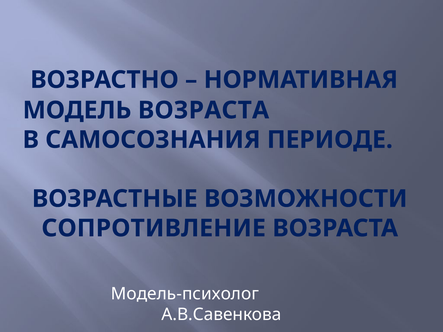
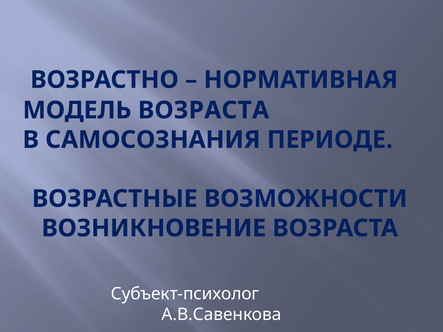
СОПРОТИВЛЕНИЕ: СОПРОТИВЛЕНИЕ -> ВОЗНИКНОВЕНИЕ (154, 228)
Модель-психолог: Модель-психолог -> Субъект-психолог (185, 294)
